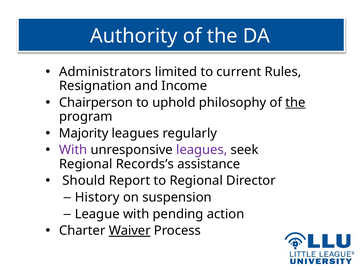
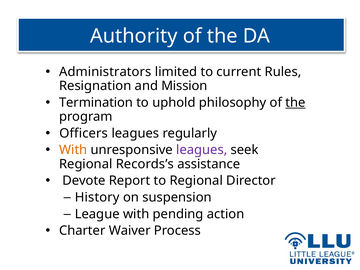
Income: Income -> Mission (184, 86)
Chairperson: Chairperson -> Termination (96, 103)
Majority: Majority -> Officers (84, 133)
With colour: purple -> orange (73, 150)
Should: Should -> Devote (84, 181)
Waiver underline: present -> none (130, 231)
